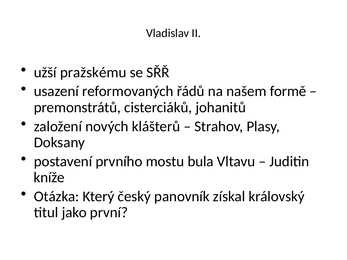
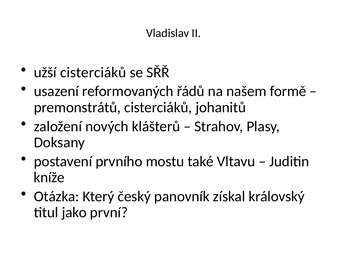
užší pražskému: pražskému -> cisterciáků (93, 72)
bula: bula -> také (201, 162)
